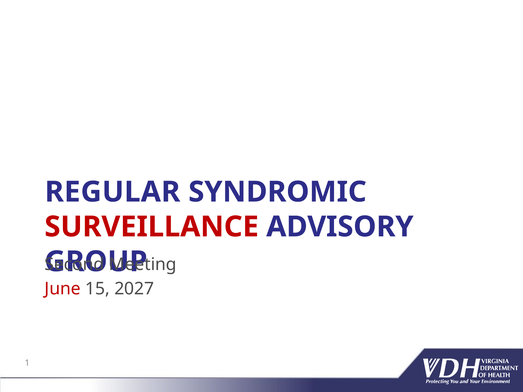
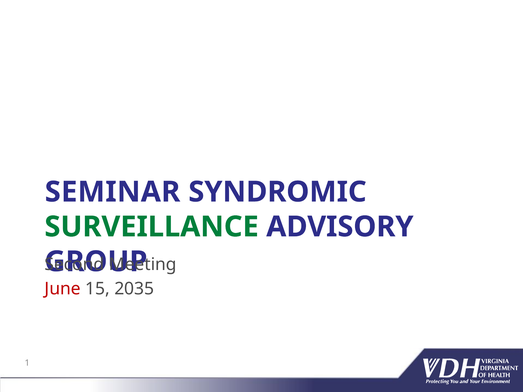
REGULAR: REGULAR -> SEMINAR (113, 192)
SURVEILLANCE colour: red -> green (152, 227)
2027: 2027 -> 2035 (134, 289)
